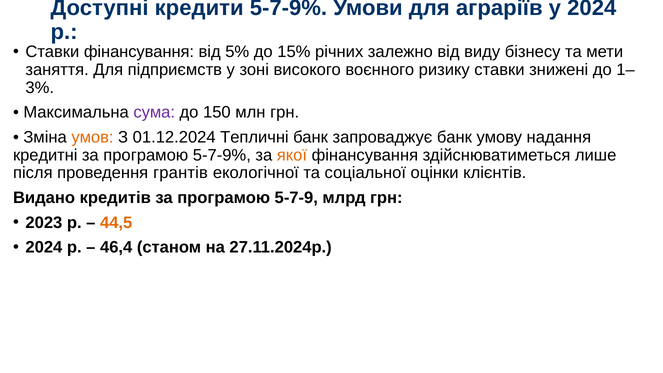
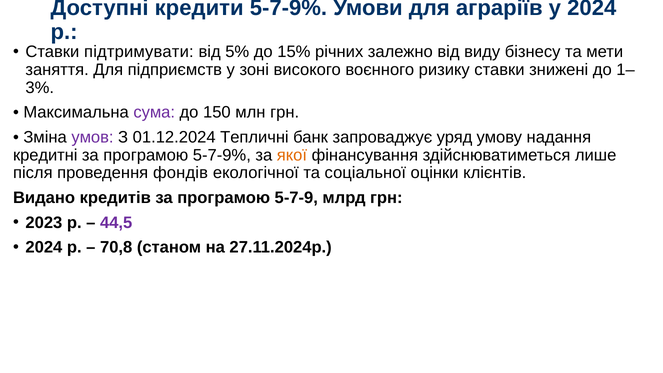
Ставки фінансування: фінансування -> підтримувати (139, 52)
умов colour: orange -> purple (92, 137)
запроваджує банк: банк -> уряд (455, 137)
грантів: грантів -> фондів (181, 173)
44,5 colour: orange -> purple (116, 223)
46,4: 46,4 -> 70,8 (116, 247)
